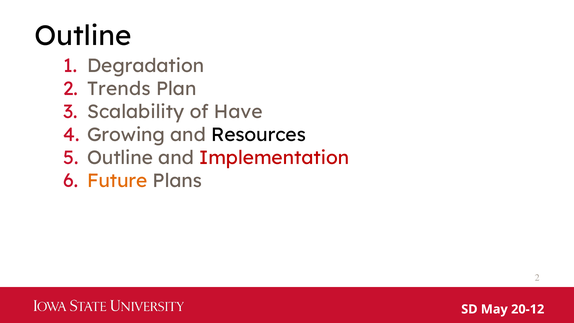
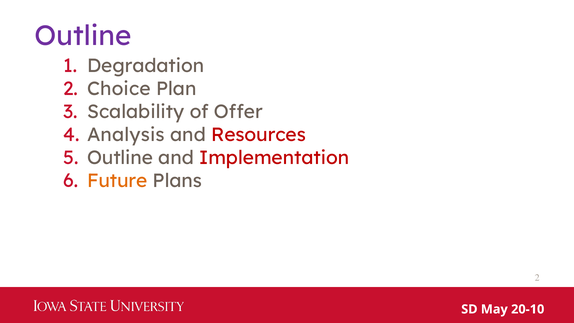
Outline colour: black -> purple (83, 36)
Trends: Trends -> Choice (119, 89)
Have: Have -> Offer (238, 112)
Growing: Growing -> Analysis (126, 135)
Resources colour: black -> red (259, 135)
20-12: 20-12 -> 20-10 (528, 309)
